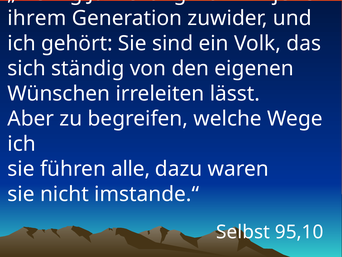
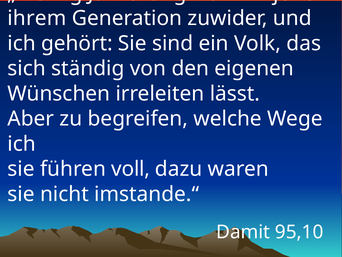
alle: alle -> voll (131, 169)
Selbst: Selbst -> Damit (243, 232)
